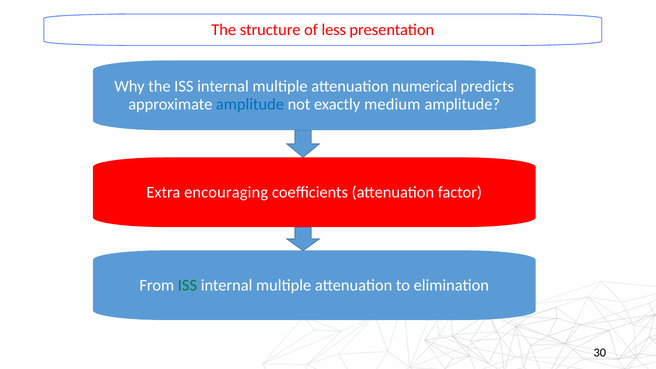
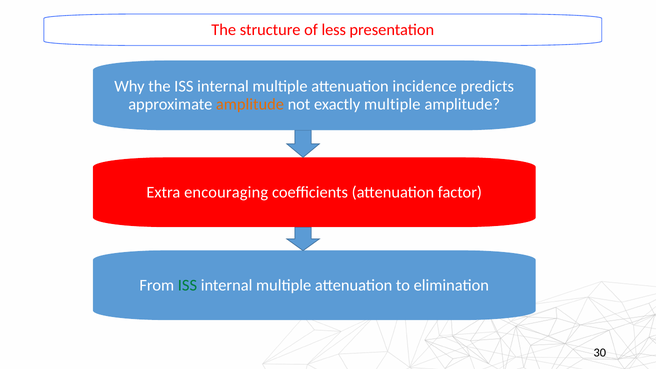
numerical: numerical -> incidence (425, 86)
amplitude colour: blue -> orange (250, 104)
exactly medium: medium -> multiple (392, 104)
